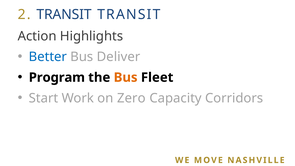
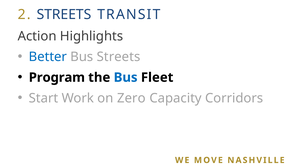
2 TRANSIT: TRANSIT -> STREETS (64, 14)
Bus Deliver: Deliver -> Streets (119, 57)
Bus colour: orange -> blue (126, 77)
